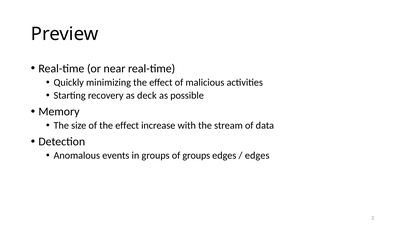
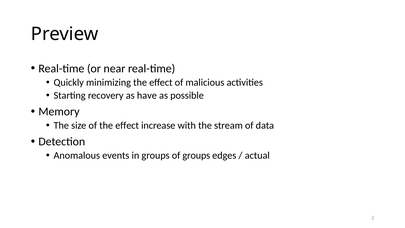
deck: deck -> have (147, 95)
edges: edges -> actual (257, 156)
